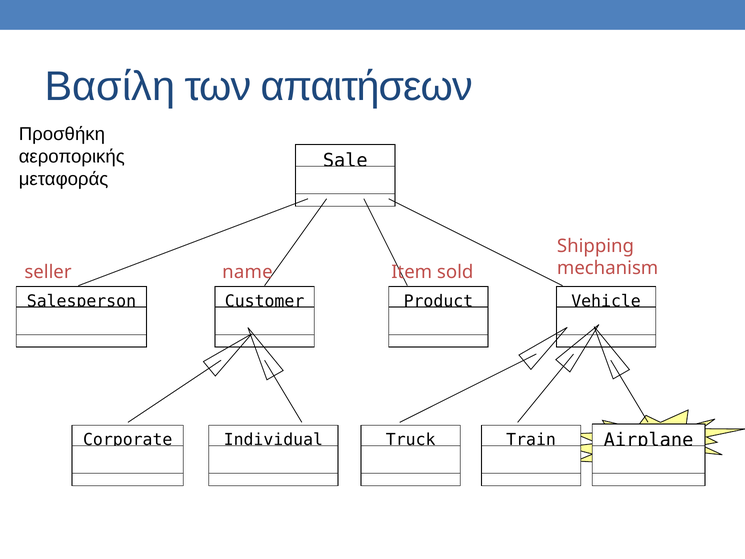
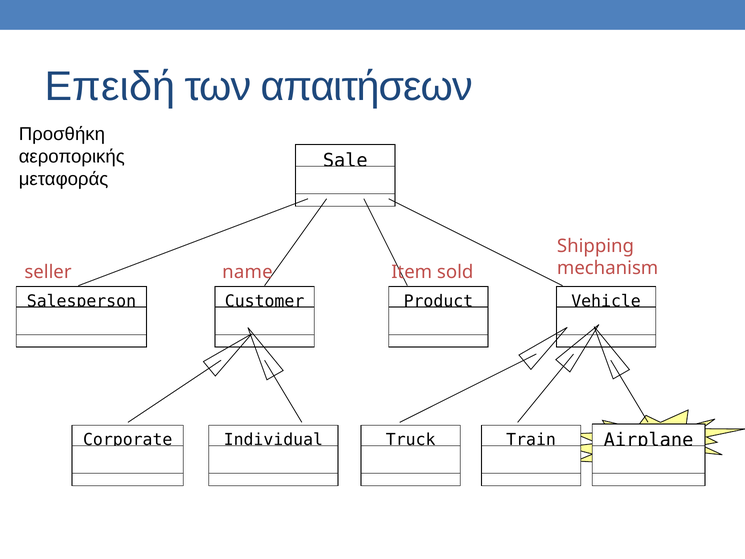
Βασίλη: Βασίλη -> Επειδή (110, 87)
